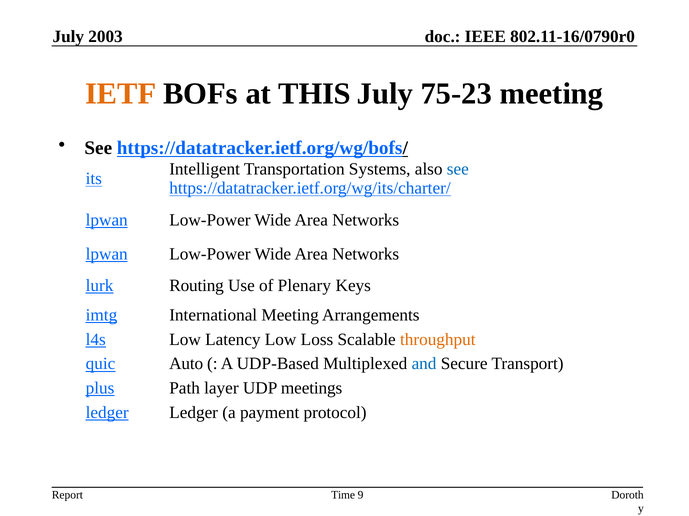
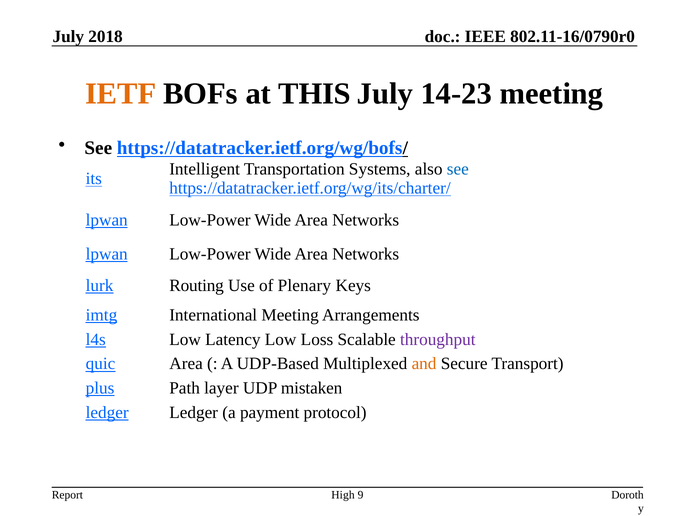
2003: 2003 -> 2018 (106, 37)
75-23: 75-23 -> 14-23 (456, 94)
throughput colour: orange -> purple (438, 340)
quic Auto: Auto -> Area (186, 364)
and colour: blue -> orange (424, 364)
meetings: meetings -> mistaken (312, 389)
Time: Time -> High (343, 496)
